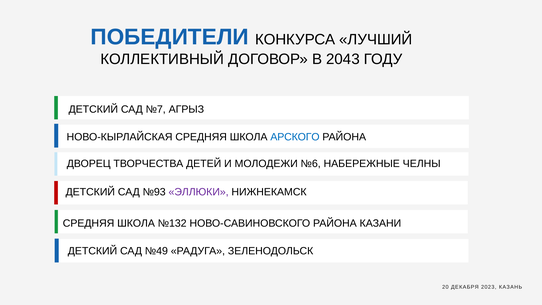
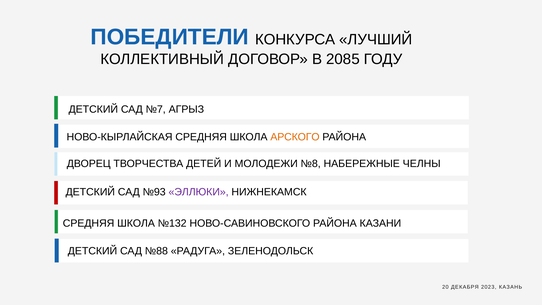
2043: 2043 -> 2085 (343, 59)
АРСКОГО colour: blue -> orange (295, 137)
№6: №6 -> №8 (311, 164)
№49: №49 -> №88 (156, 251)
